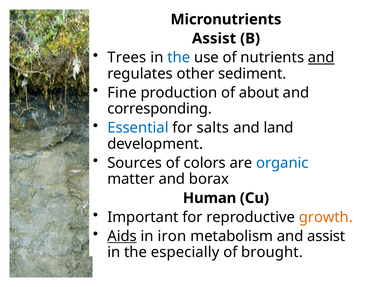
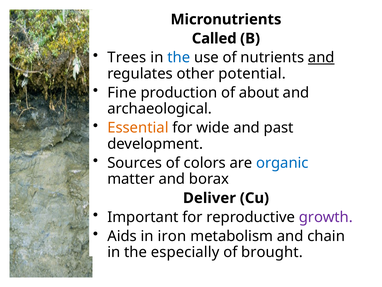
Assist: Assist -> Called (214, 38)
sediment: sediment -> potential (252, 73)
corresponding: corresponding -> archaeological (160, 109)
Essential colour: blue -> orange (138, 128)
salts: salts -> wide (213, 128)
land: land -> past (279, 128)
Human: Human -> Deliver (209, 198)
growth colour: orange -> purple (326, 217)
Aids underline: present -> none (122, 236)
and assist: assist -> chain (326, 236)
